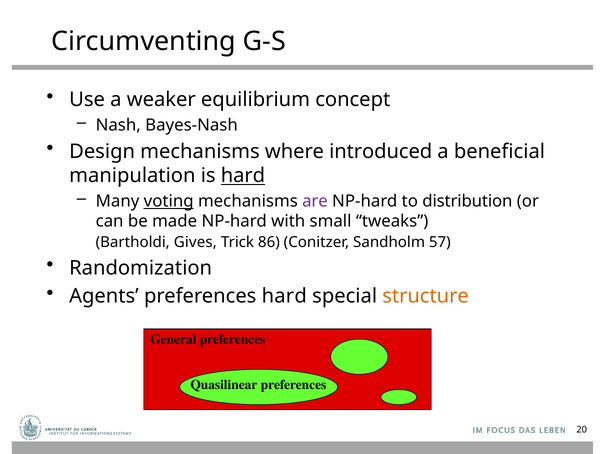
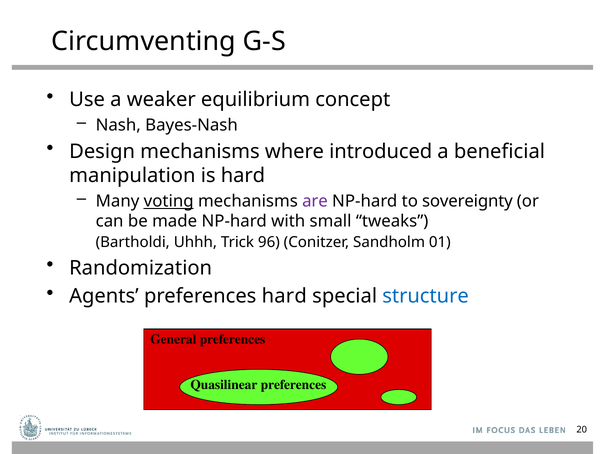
hard underline: present -> none (243, 176)
distribution: distribution -> sovereignty (467, 201)
Gives: Gives -> Uhhh (195, 242)
86: 86 -> 96 (269, 242)
57: 57 -> 01 (440, 242)
structure colour: orange -> blue (426, 296)
